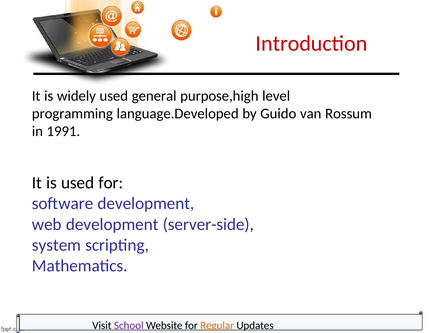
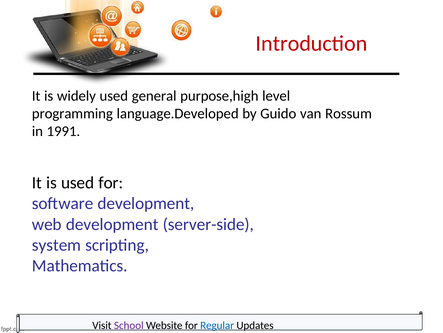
Regular colour: orange -> blue (217, 325)
